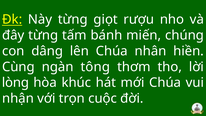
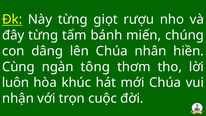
lòng: lòng -> luôn (15, 83)
